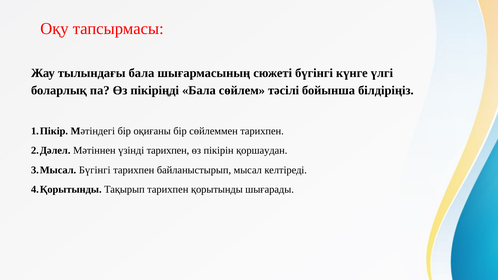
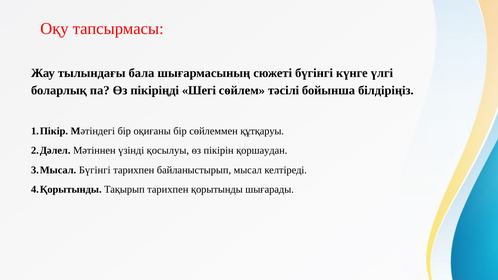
пікіріңді Бала: Бала -> Шегі (199, 90)
сөйлеммен тарихпен: тарихпен -> құтқаруы (262, 131)
үзінді тарихпен: тарихпен -> қосылуы (168, 151)
